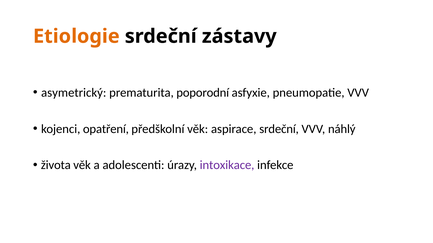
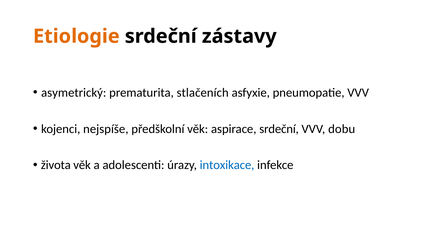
poporodní: poporodní -> stlačeních (203, 93)
opatření: opatření -> nejspíše (106, 129)
náhlý: náhlý -> dobu (342, 129)
intoxikace colour: purple -> blue (227, 166)
